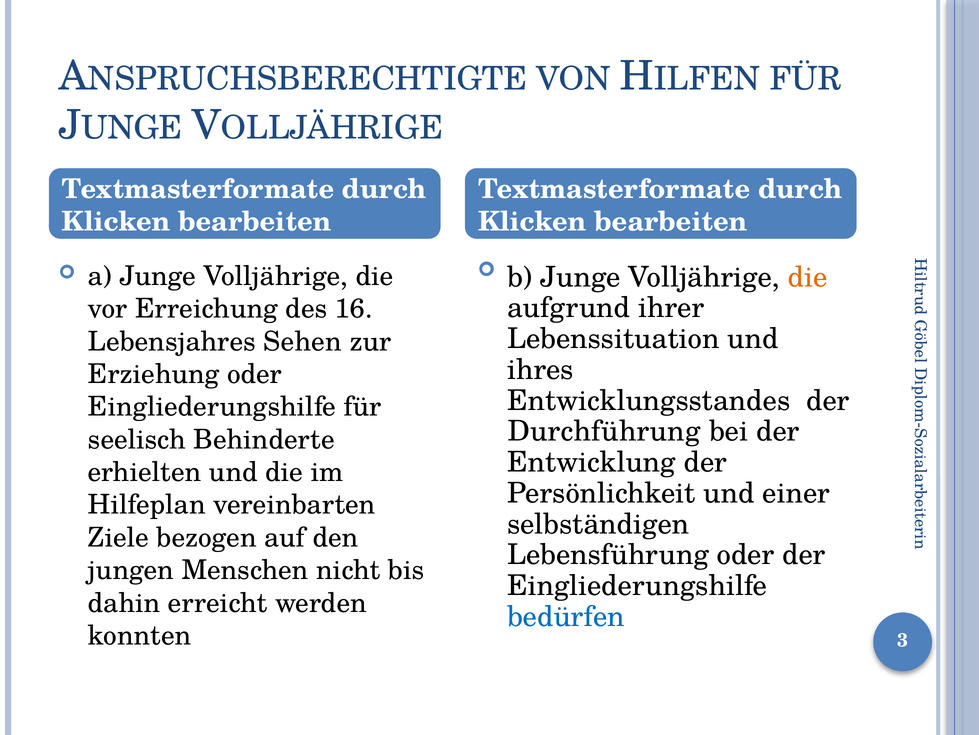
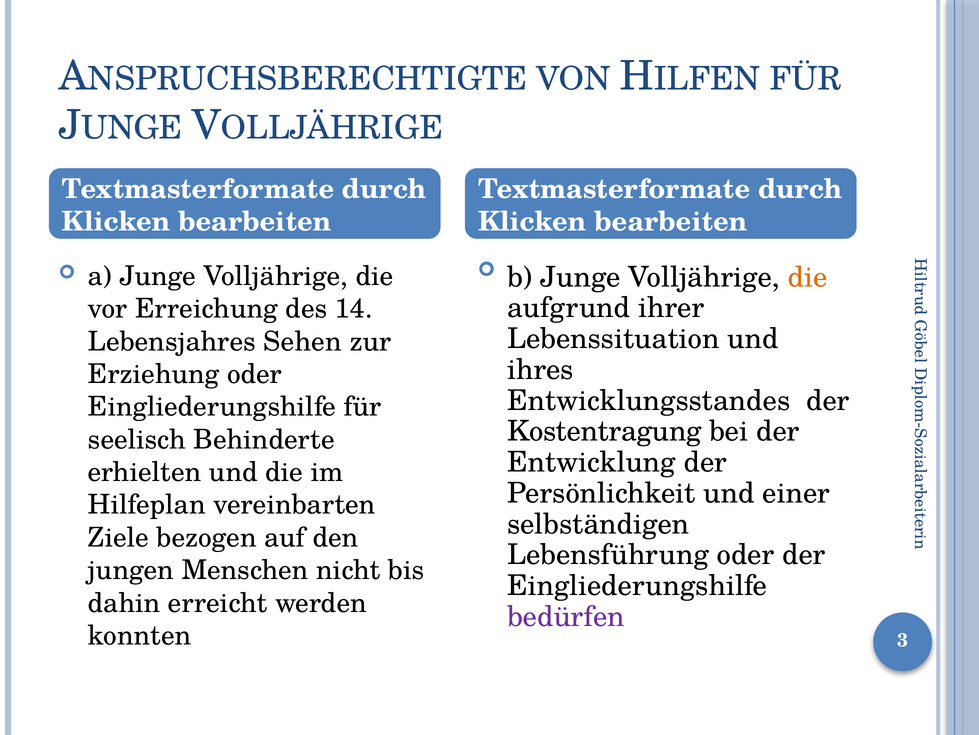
16: 16 -> 14 (354, 309)
Durchführung: Durchführung -> Kostentragung (604, 431)
bedürfen colour: blue -> purple (566, 616)
